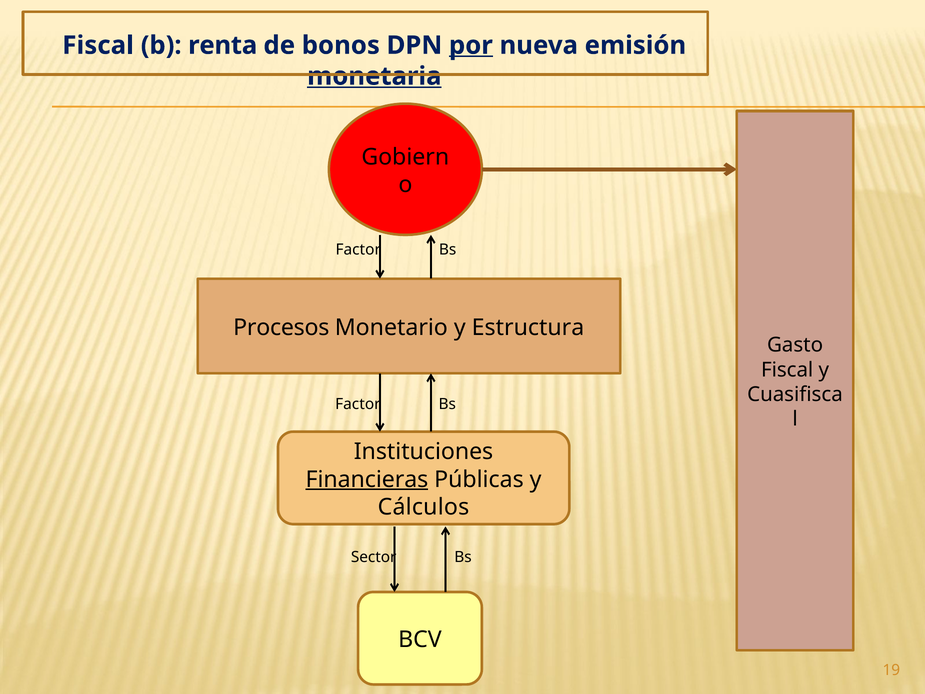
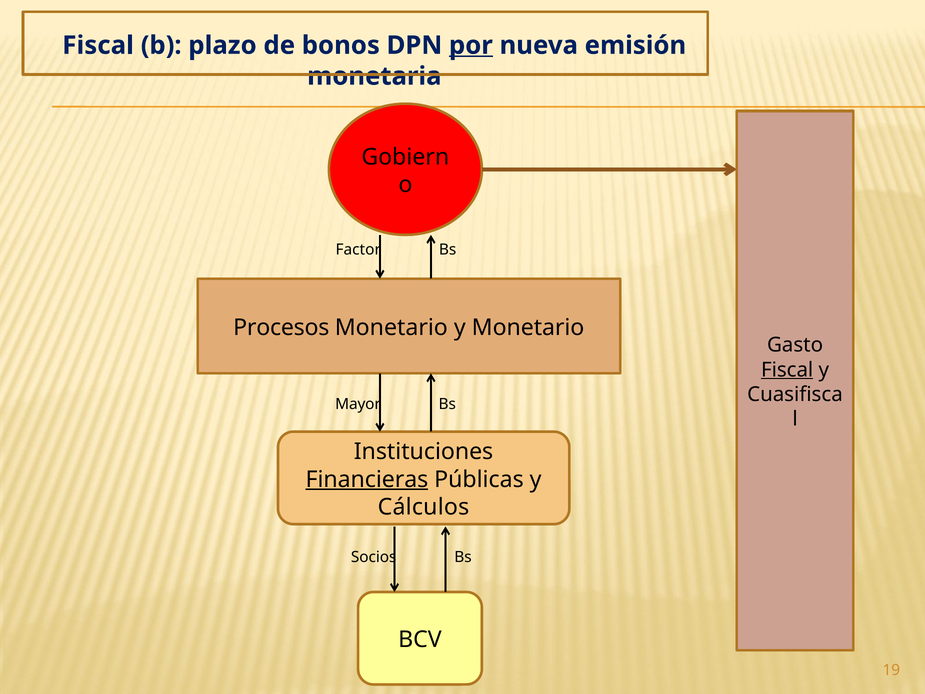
renta: renta -> plazo (222, 45)
monetaria underline: present -> none (374, 76)
y Estructura: Estructura -> Monetario (528, 327)
Fiscal underline: none -> present (787, 370)
Factor: Factor -> Mayor (358, 404)
Sector: Sector -> Socios (374, 557)
